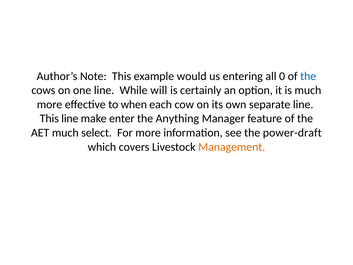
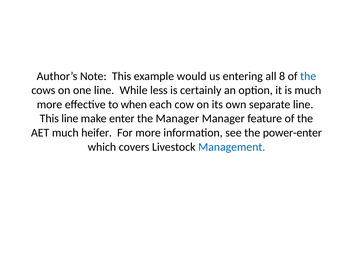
0: 0 -> 8 (282, 76)
will: will -> less (159, 90)
the Anything: Anything -> Manager (177, 118)
select: select -> heifer (97, 133)
power-draft: power-draft -> power-enter (292, 133)
Management colour: orange -> blue (232, 147)
